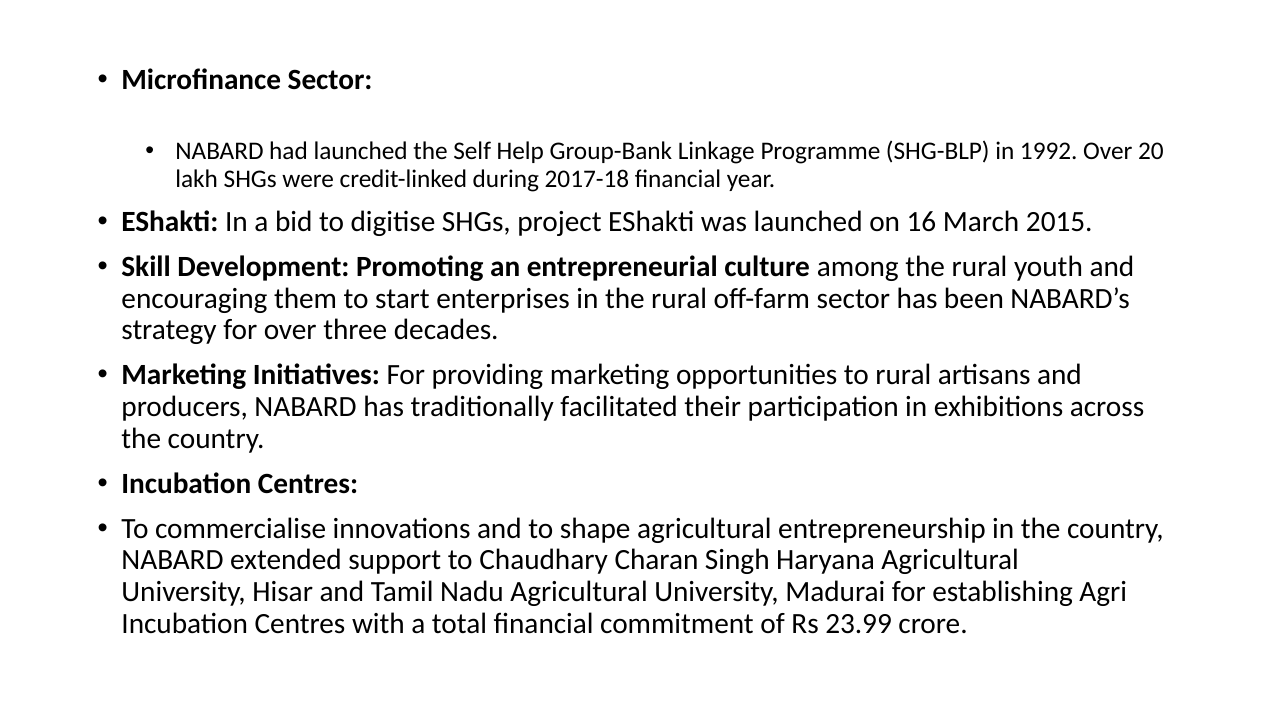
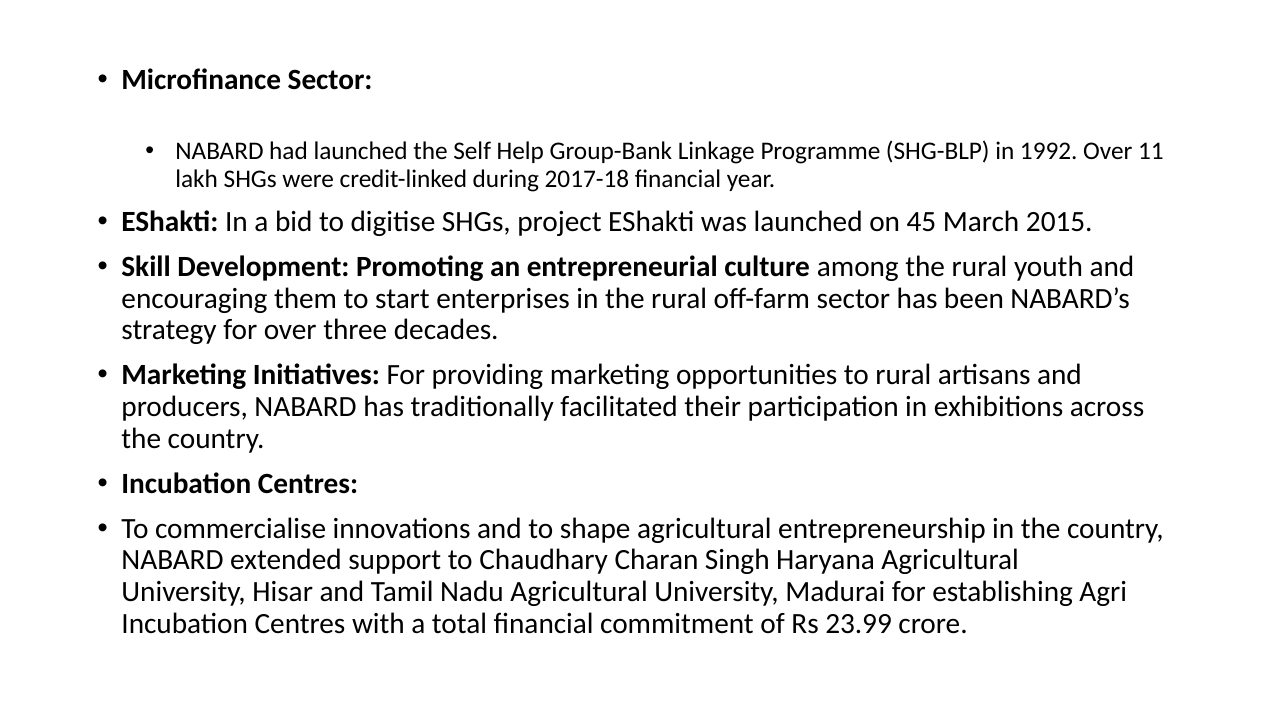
20: 20 -> 11 (1151, 151)
16: 16 -> 45 (921, 222)
